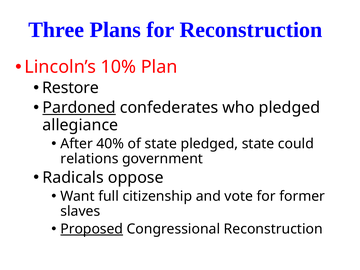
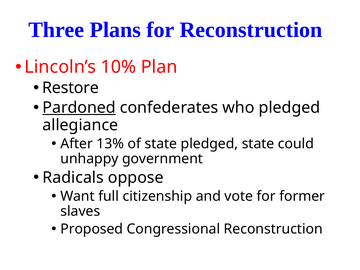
40%: 40% -> 13% (110, 144)
relations: relations -> unhappy (89, 159)
Proposed underline: present -> none (92, 229)
